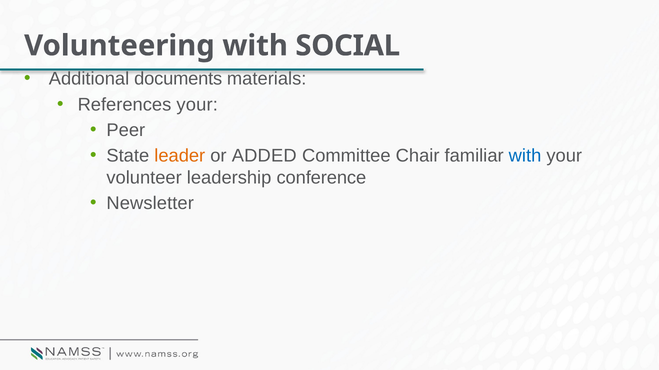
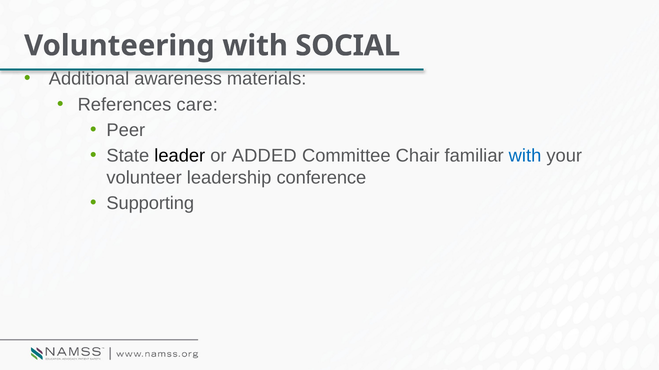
documents: documents -> awareness (178, 79)
References your: your -> care (197, 105)
leader colour: orange -> black (180, 156)
Newsletter: Newsletter -> Supporting (150, 204)
